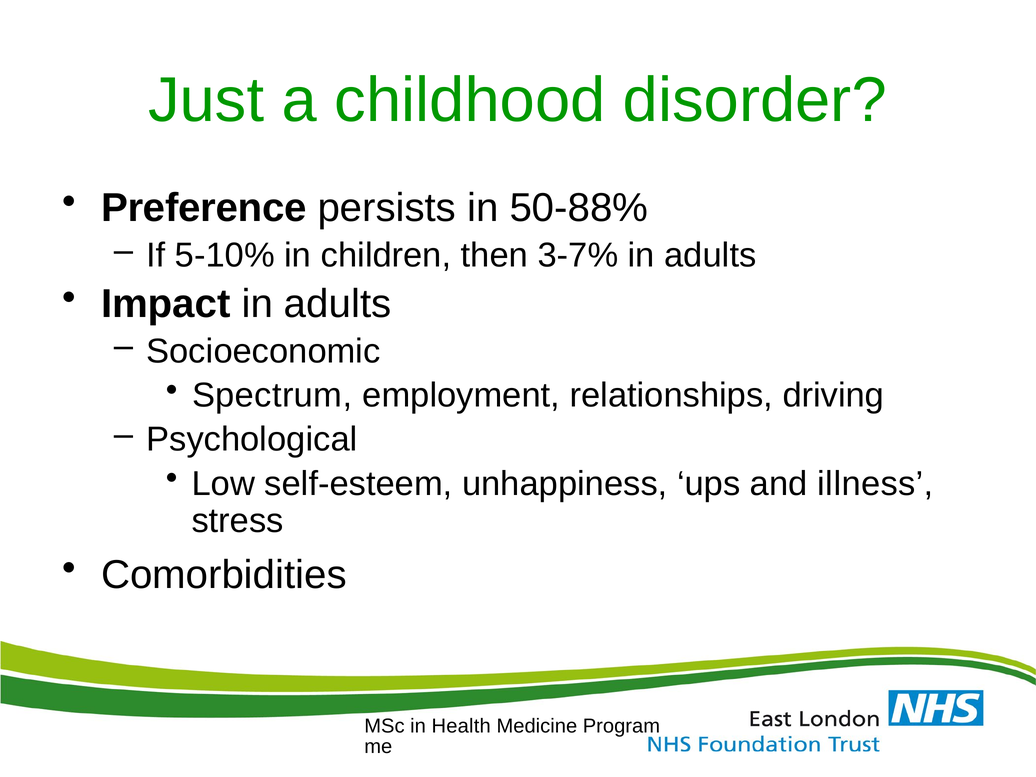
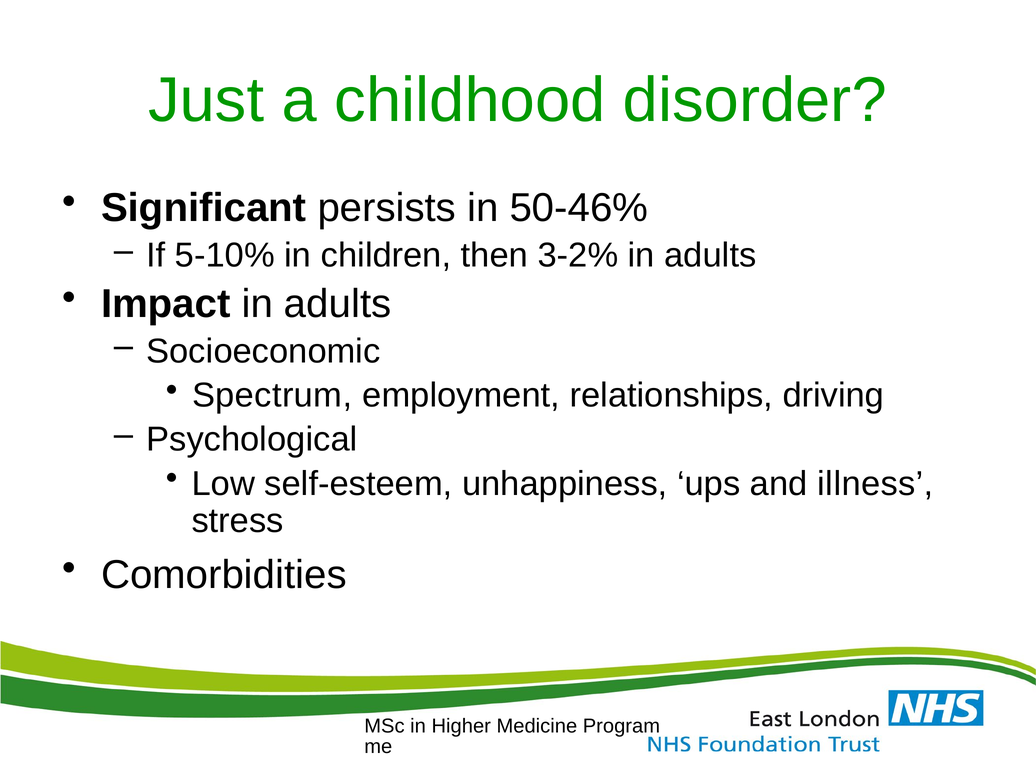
Preference: Preference -> Significant (204, 208)
50-88%: 50-88% -> 50-46% (579, 208)
3-7%: 3-7% -> 3-2% (578, 255)
Health: Health -> Higher (461, 726)
